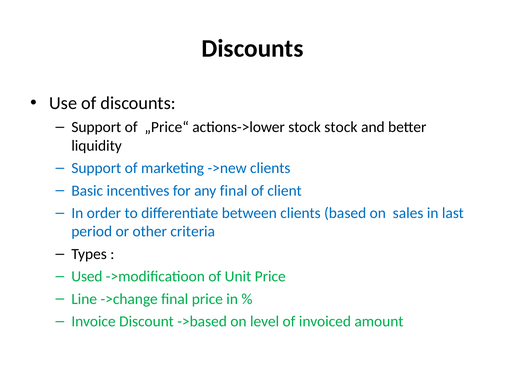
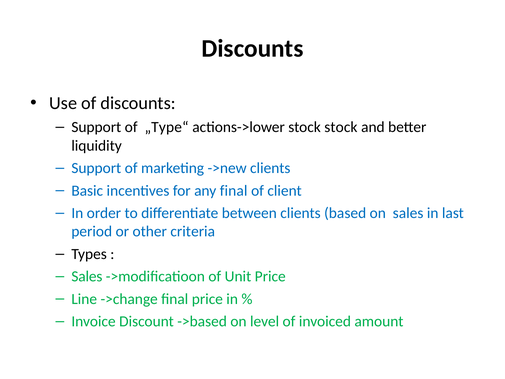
„Price“: „Price“ -> „Type“ (167, 127)
Used: Used -> Sales (87, 276)
